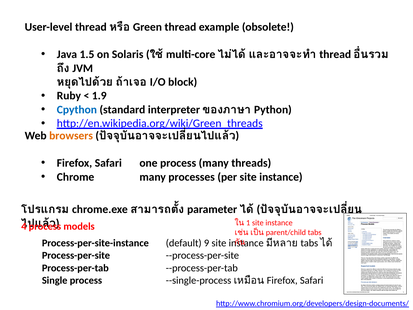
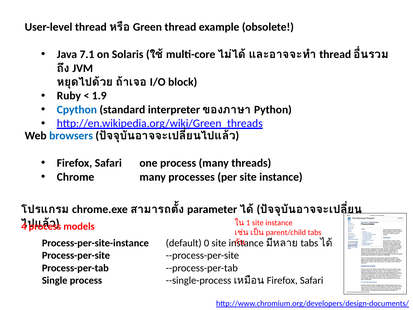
1.5: 1.5 -> 7.1 (87, 54)
browsers colour: orange -> blue (71, 136)
9: 9 -> 0 (207, 243)
